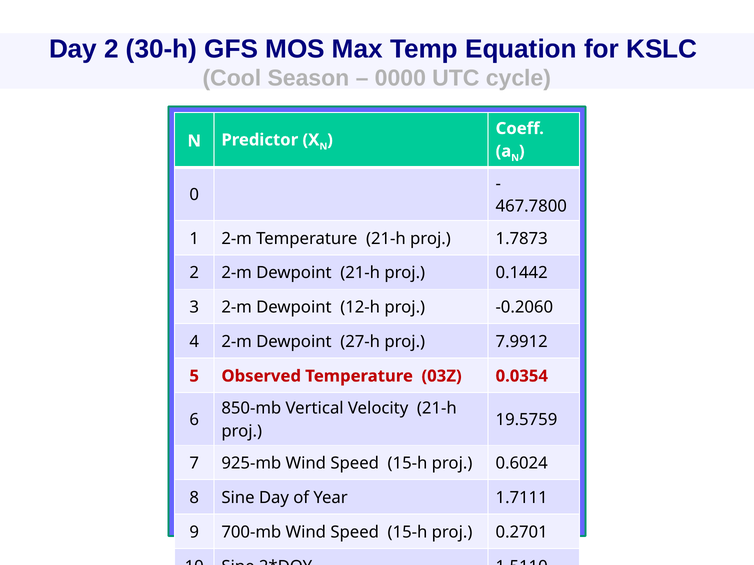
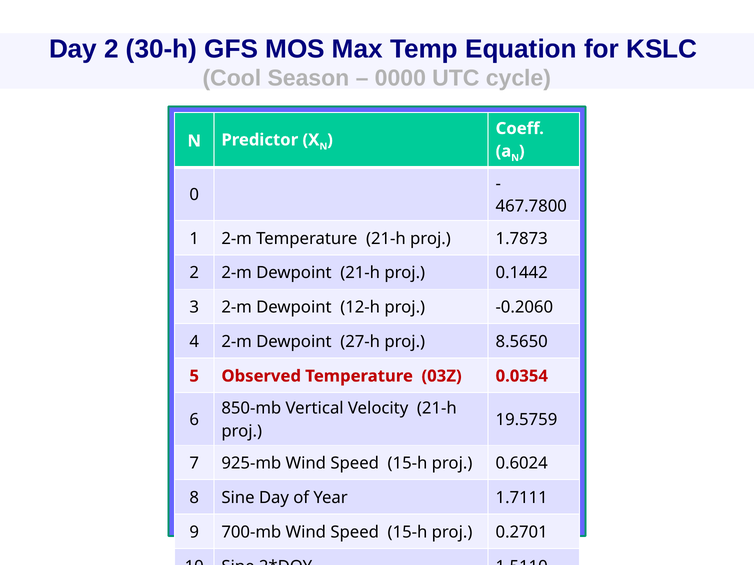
7.9912: 7.9912 -> 8.5650 (522, 342)
